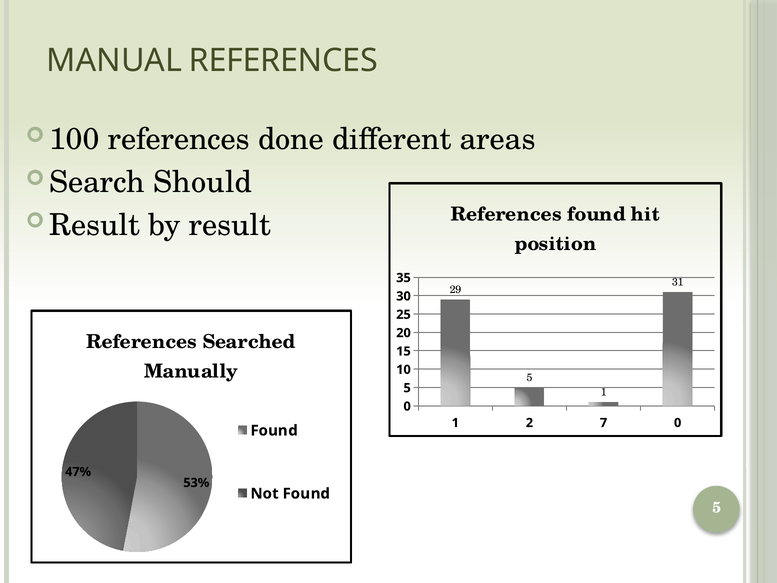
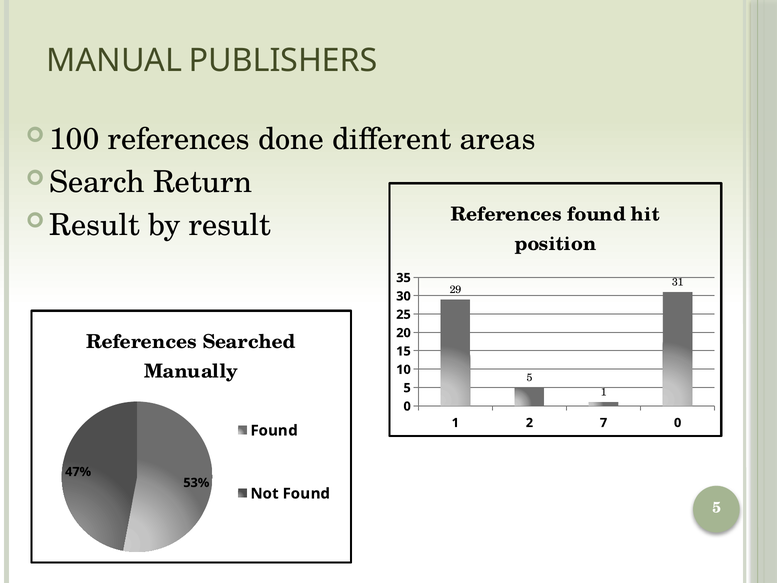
MANUAL REFERENCES: REFERENCES -> PUBLISHERS (283, 61)
Should: Should -> Return (203, 182)
